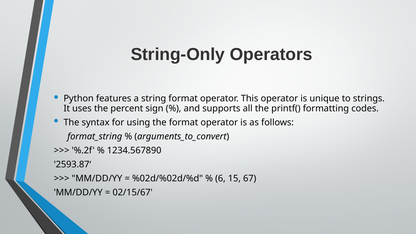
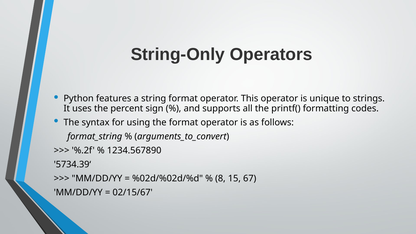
2593.87‘: 2593.87‘ -> 5734.39‘ (72, 165)
6: 6 -> 8 (220, 179)
